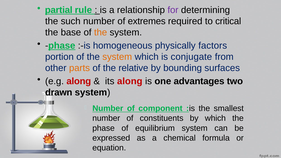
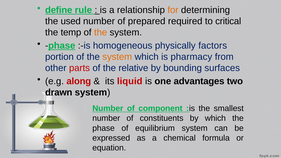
partial: partial -> define (59, 10)
for colour: purple -> orange (173, 10)
such: such -> used (71, 21)
extremes: extremes -> prepared (147, 21)
base: base -> temp (71, 32)
conjugate: conjugate -> pharmacy (191, 57)
parts colour: orange -> red (79, 68)
its along: along -> liquid (130, 81)
